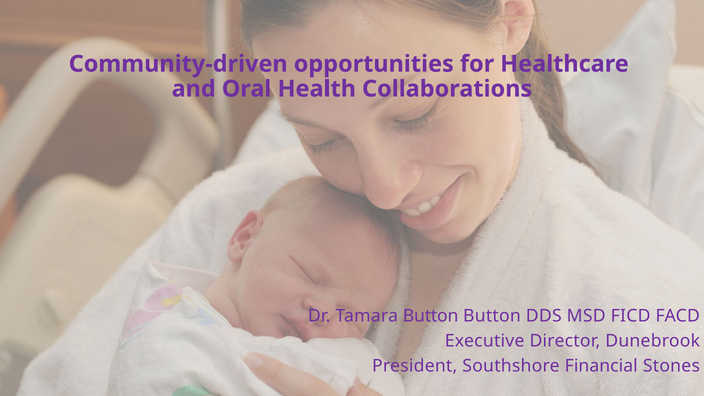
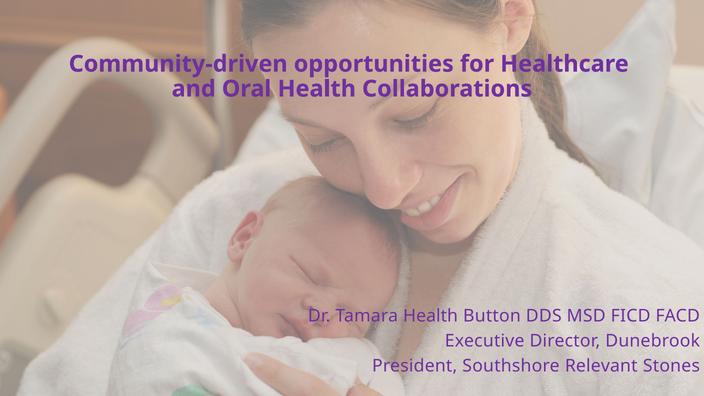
Tamara Button: Button -> Health (431, 316)
Financial: Financial -> Relevant (601, 366)
